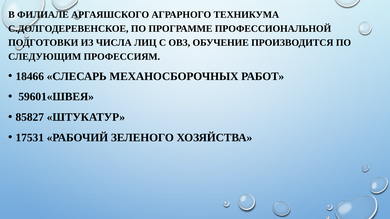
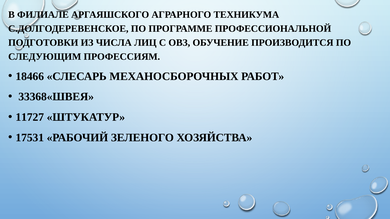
59601«ШВЕЯ: 59601«ШВЕЯ -> 33368«ШВЕЯ (56, 97)
85827: 85827 -> 11727 (30, 117)
